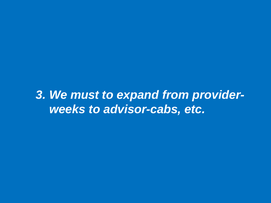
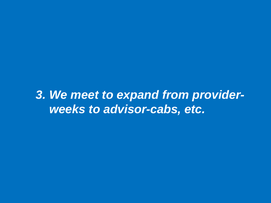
must: must -> meet (85, 95)
